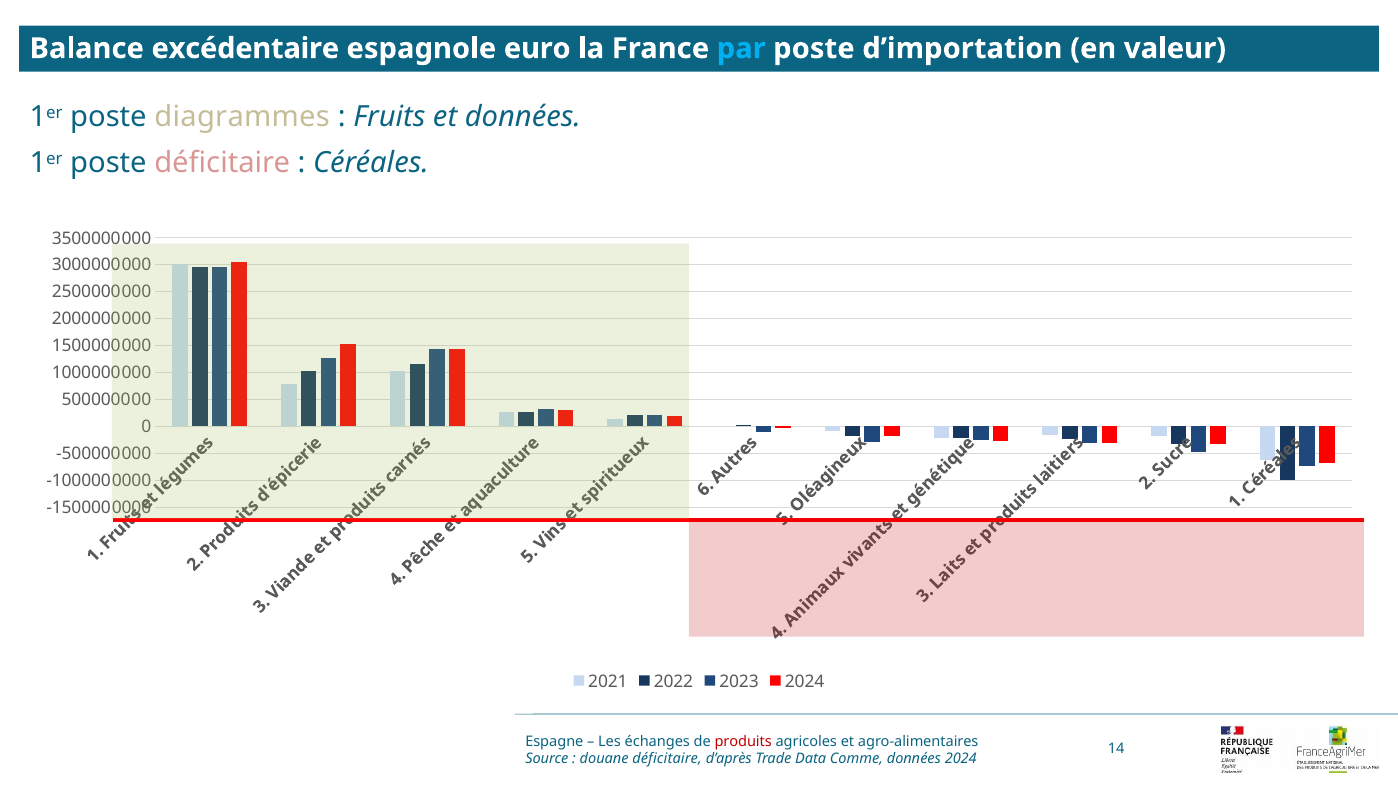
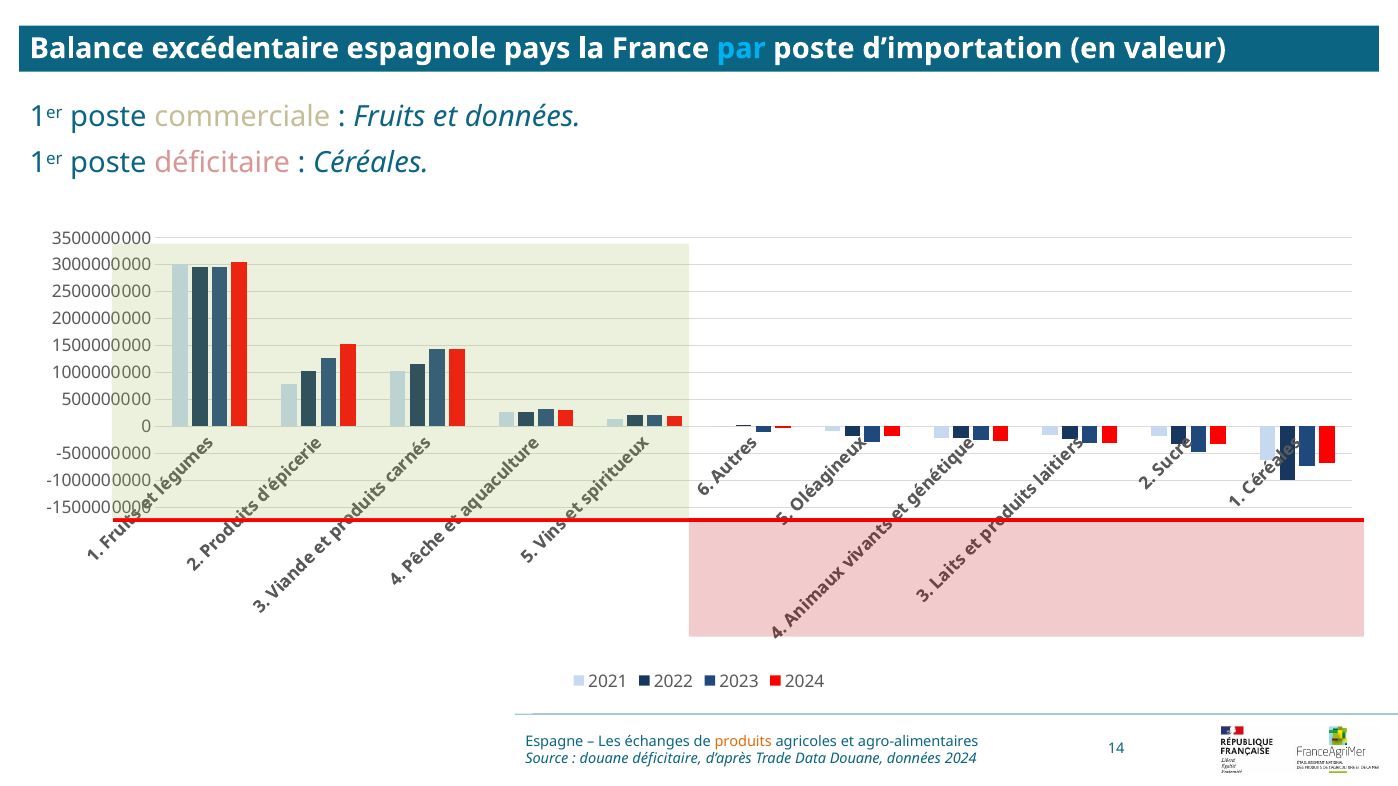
euro: euro -> pays (537, 49)
diagrammes: diagrammes -> commerciale (242, 117)
produits colour: red -> orange (743, 742)
Data Comme: Comme -> Douane (857, 759)
